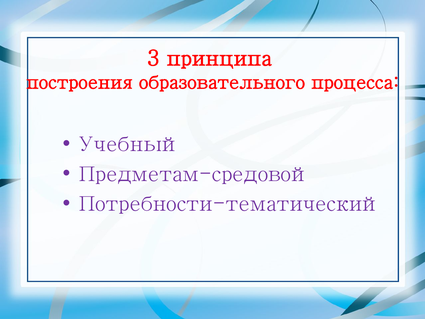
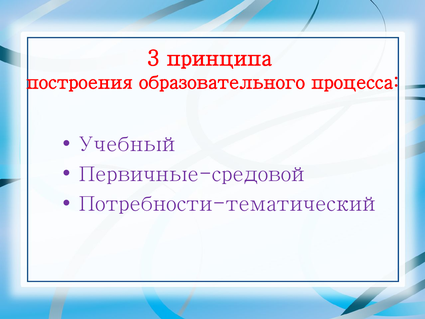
Предметам-средовой: Предметам-средовой -> Первичные-средовой (196, 174)
